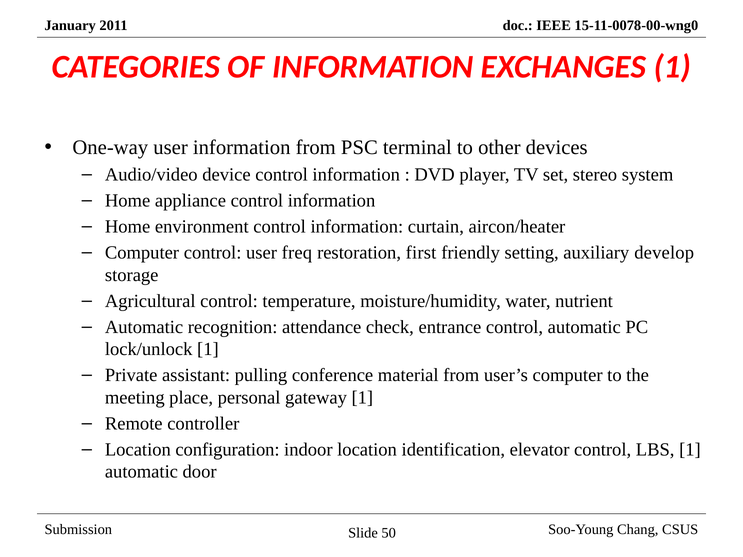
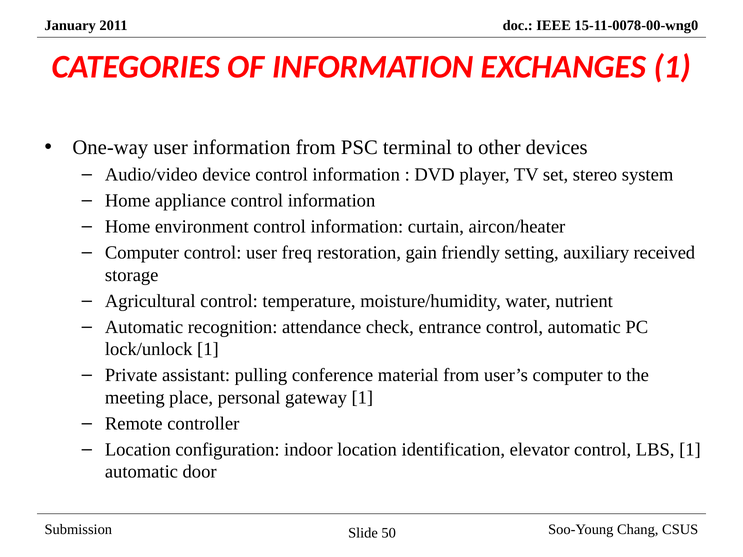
first: first -> gain (421, 253)
develop: develop -> received (664, 253)
